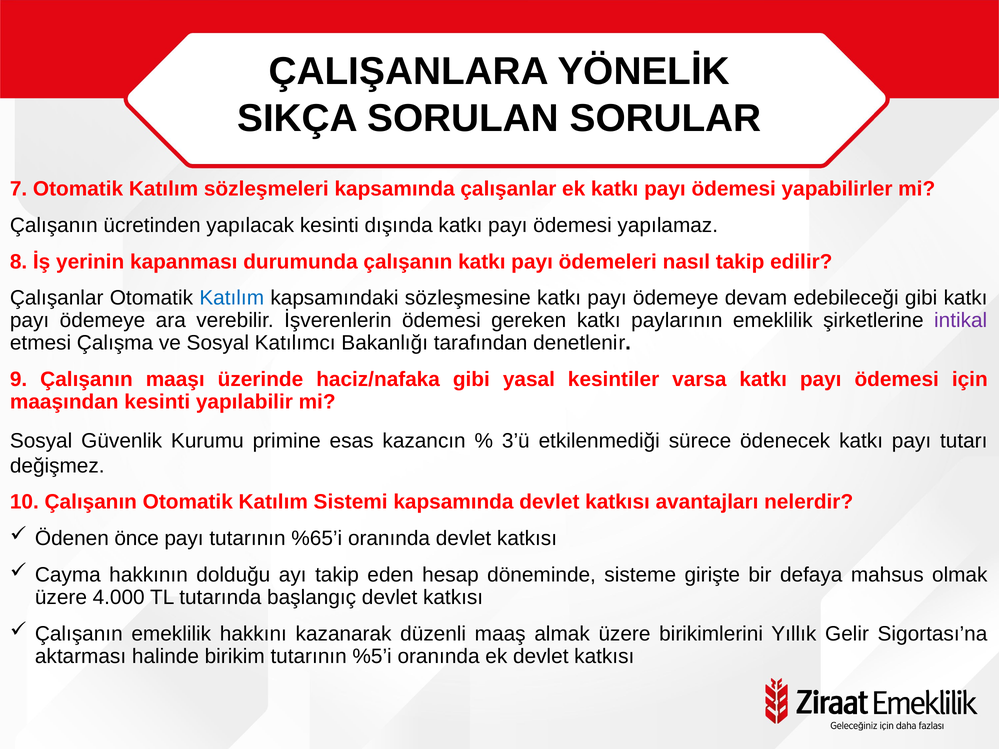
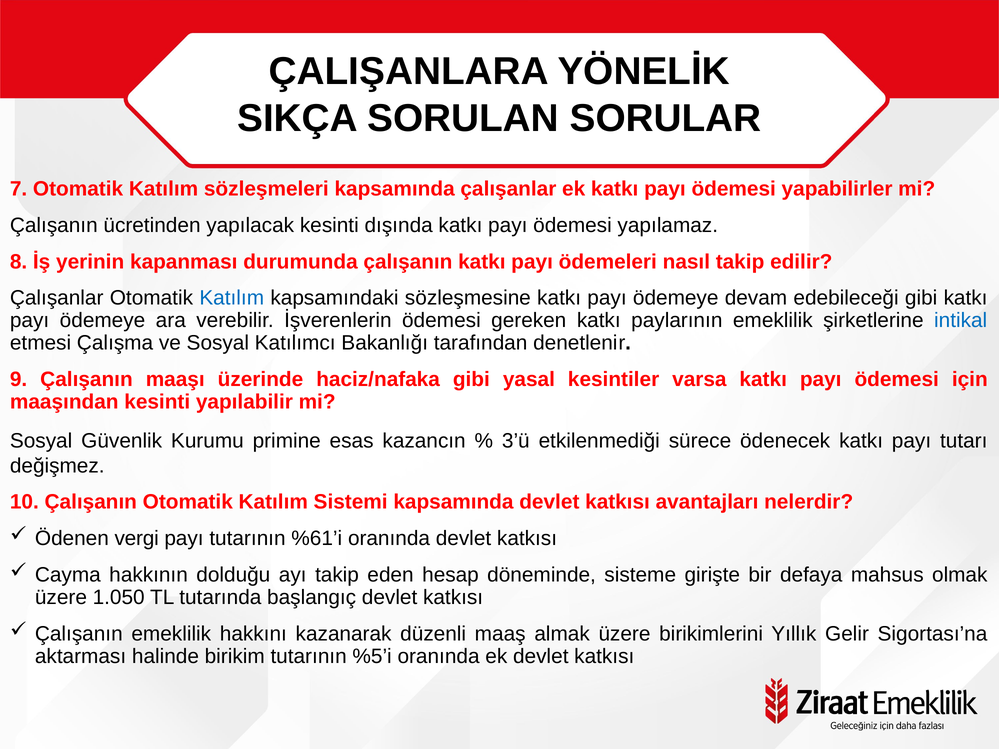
intikal colour: purple -> blue (961, 321)
önce: önce -> vergi (137, 539)
%65’i: %65’i -> %61’i (317, 539)
4.000: 4.000 -> 1.050 (119, 598)
